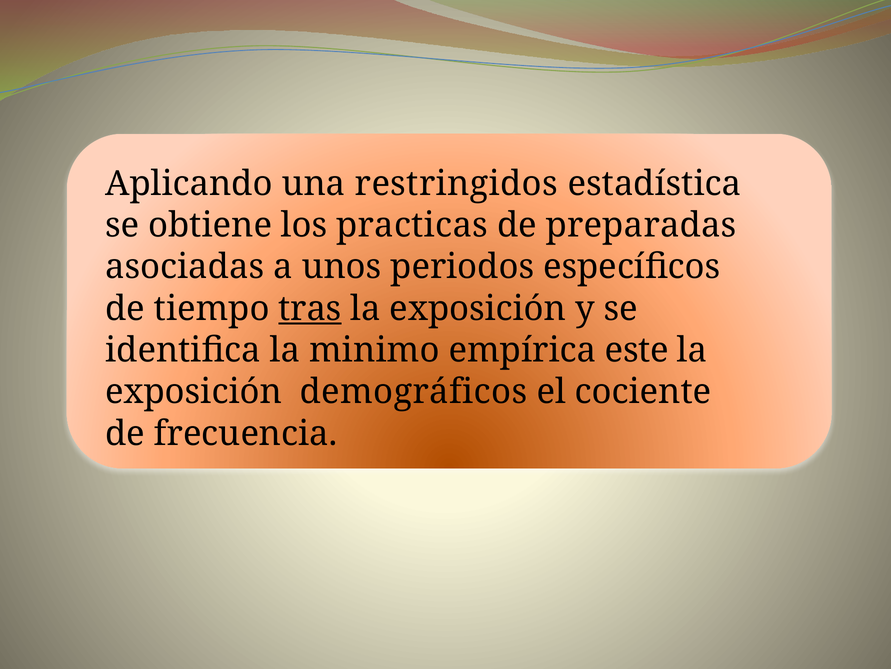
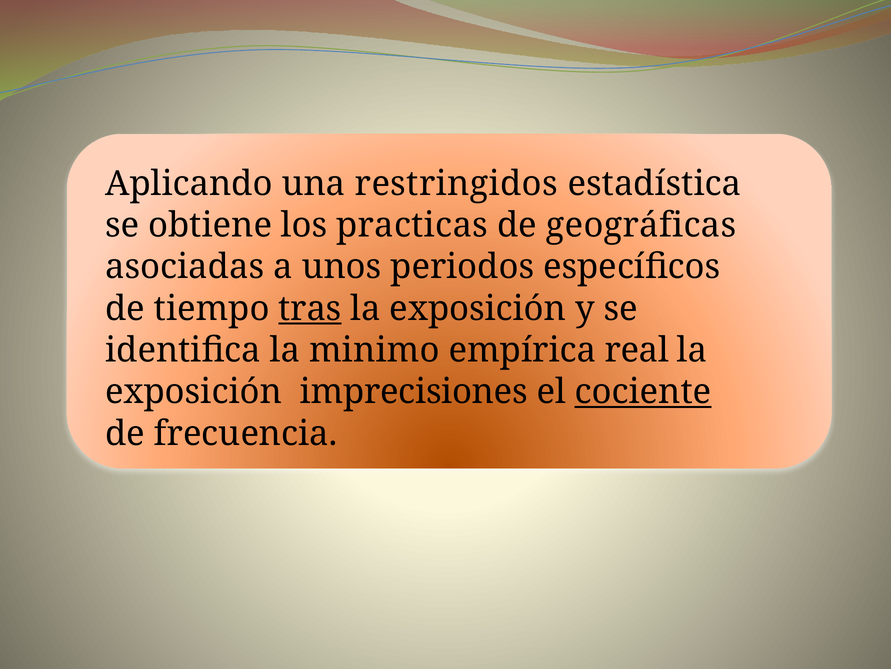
preparadas: preparadas -> geográficas (641, 225)
este: este -> real (637, 350)
demográficos: demográficos -> imprecisiones (414, 392)
cociente underline: none -> present (643, 392)
